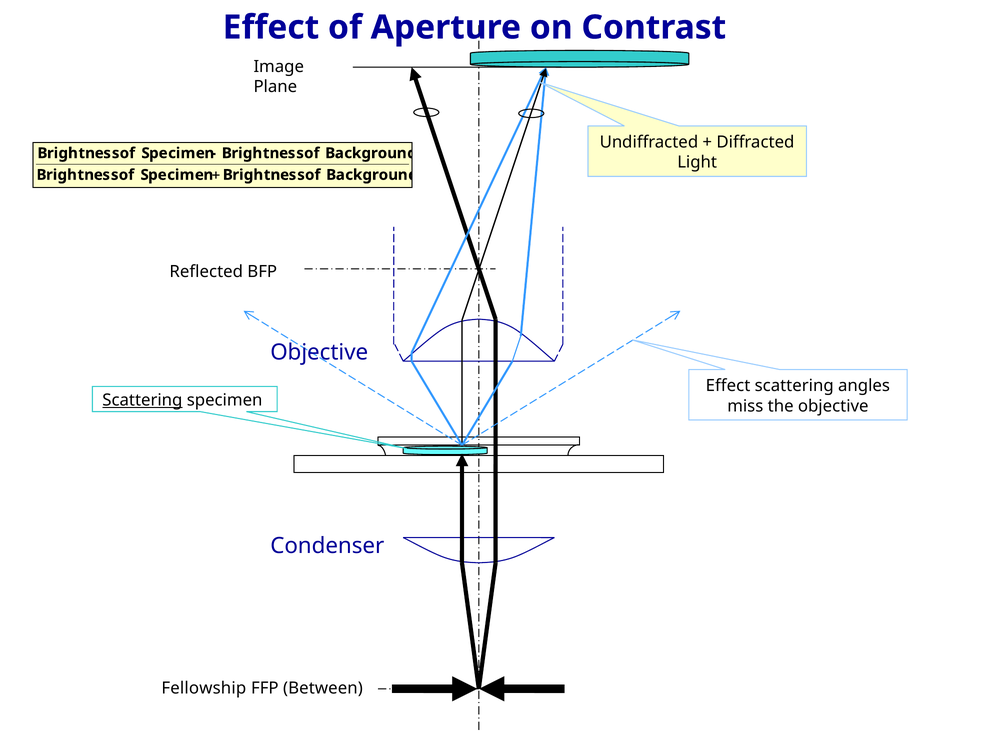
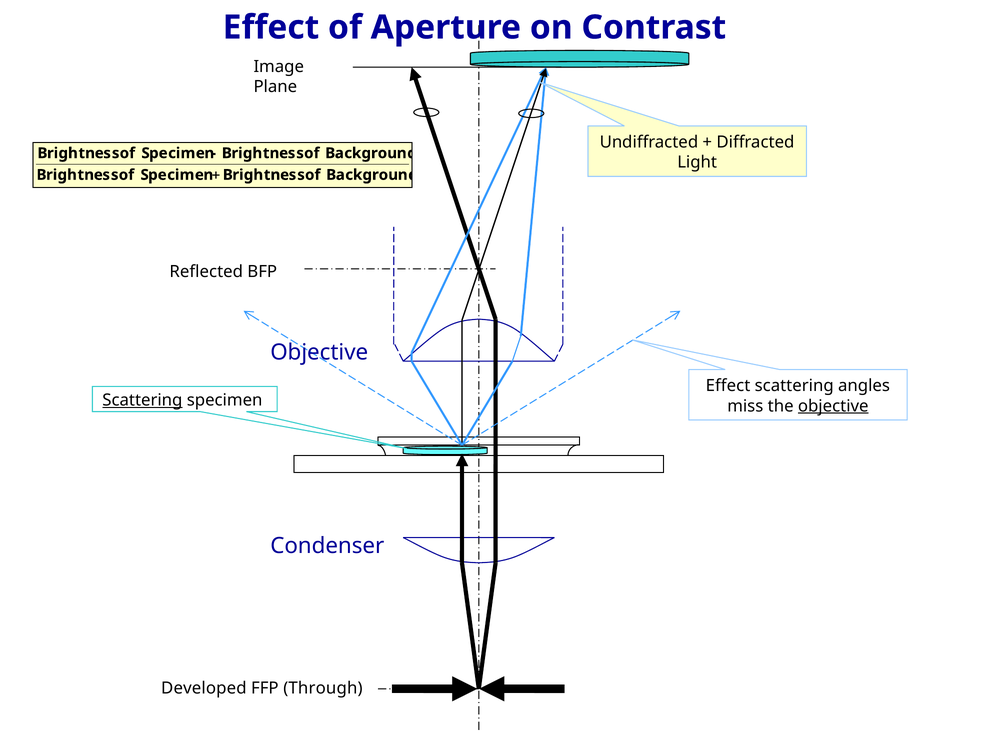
objective underline: none -> present (833, 406)
Fellowship: Fellowship -> Developed (204, 688)
Between: Between -> Through (323, 688)
